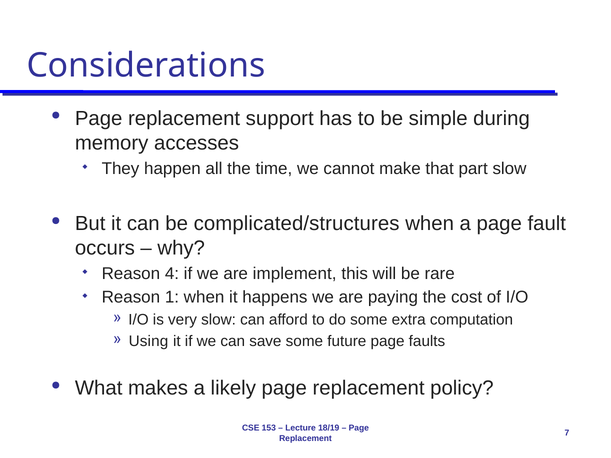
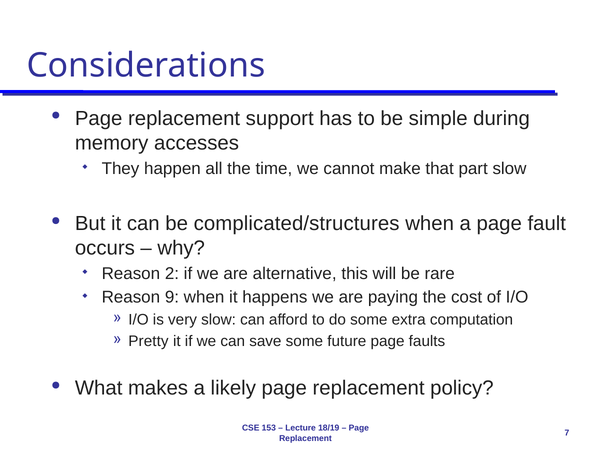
4: 4 -> 2 (172, 274)
implement: implement -> alternative (295, 274)
1: 1 -> 9 (172, 298)
Using: Using -> Pretty (148, 341)
